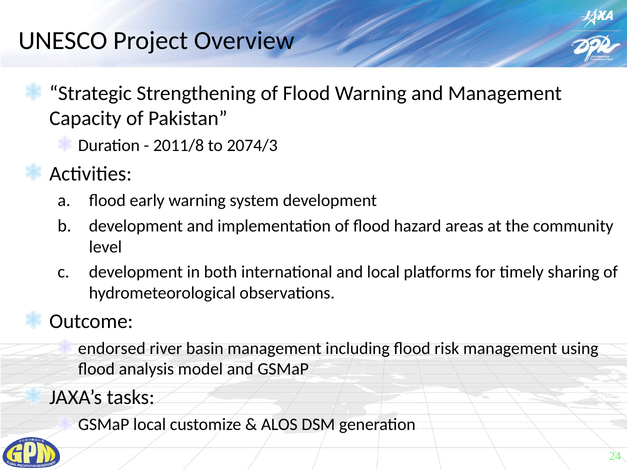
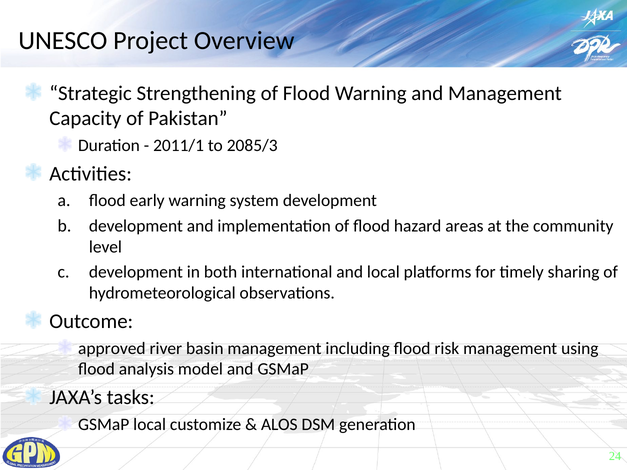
2011/8: 2011/8 -> 2011/1 (179, 145)
2074/3: 2074/3 -> 2085/3 (252, 145)
endorsed: endorsed -> approved (112, 349)
